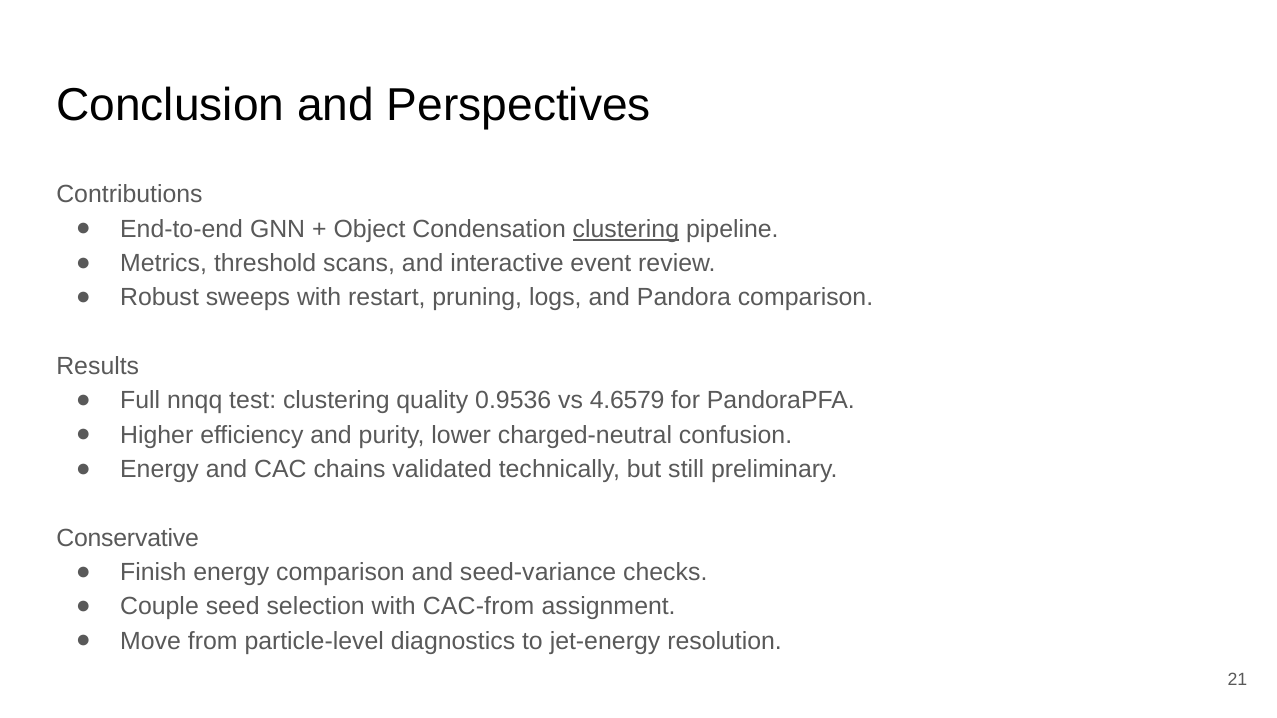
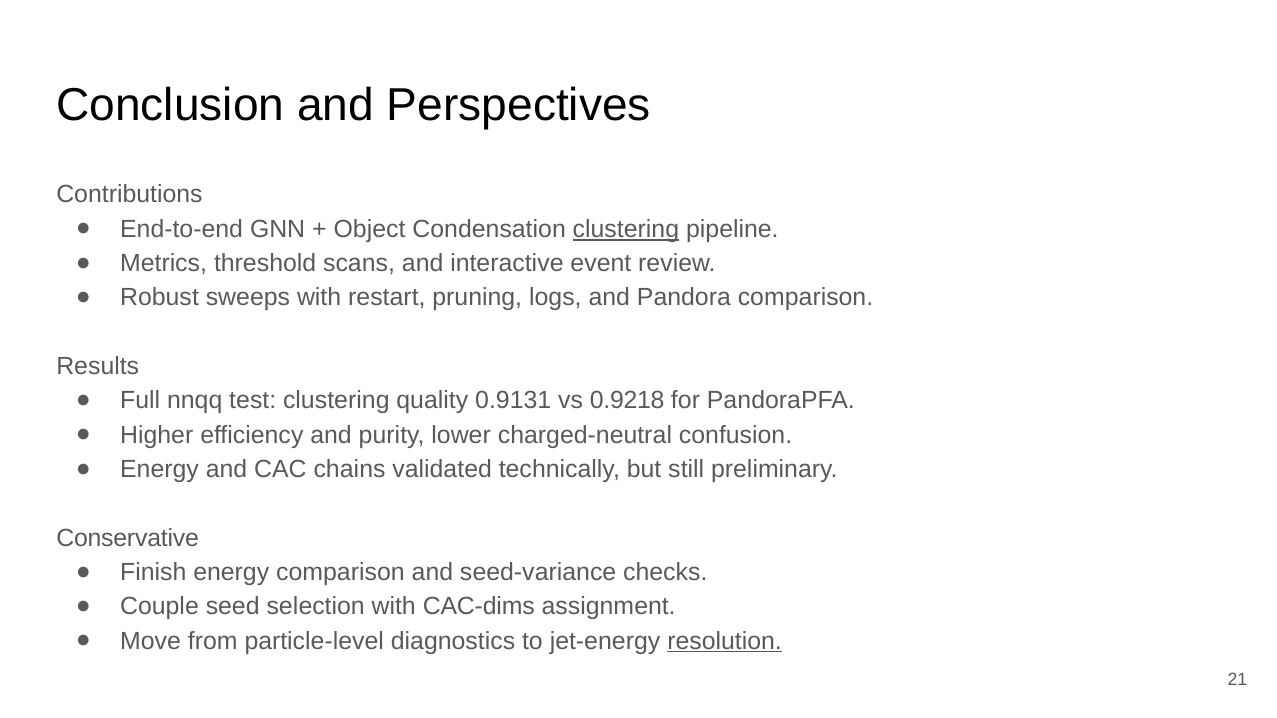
0.9536: 0.9536 -> 0.9131 (513, 401)
4.6579: 4.6579 -> 0.9218 (627, 401)
CAC-from: CAC-from -> CAC-dims (479, 607)
resolution underline: none -> present (725, 641)
